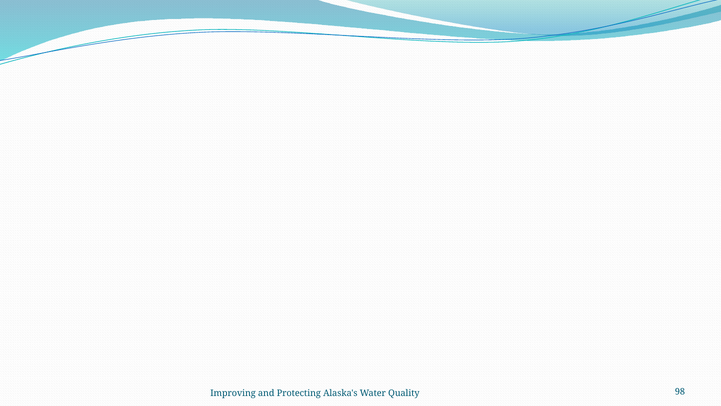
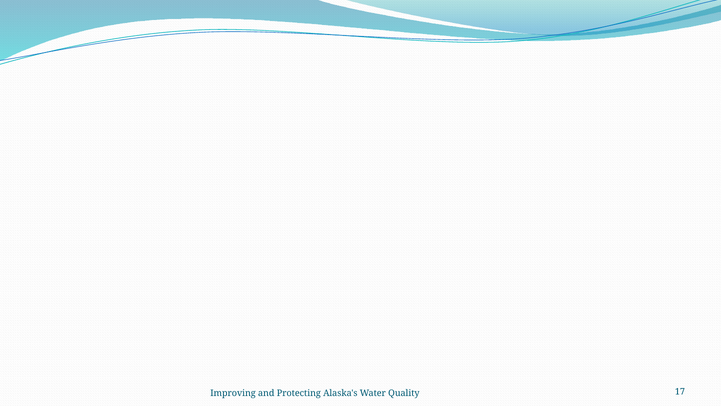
98: 98 -> 17 (680, 391)
